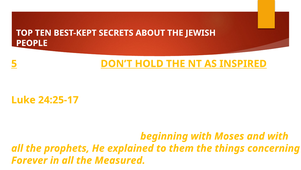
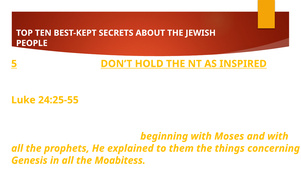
24:25-17: 24:25-17 -> 24:25-55 (58, 100)
Forever: Forever -> Genesis (29, 160)
Measured: Measured -> Moabitess (120, 160)
